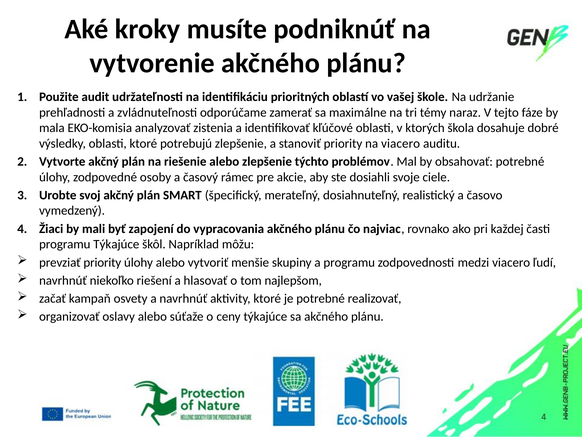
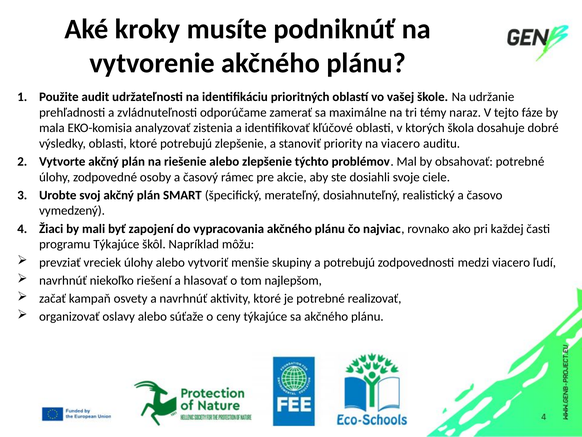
prevziať priority: priority -> vreciek (102, 262)
a programu: programu -> potrebujú (349, 262)
